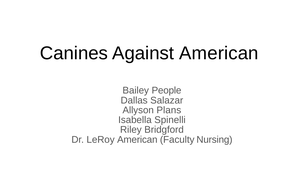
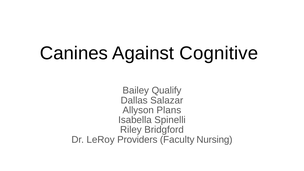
Against American: American -> Cognitive (219, 53)
People: People -> Qualify (167, 90)
LeRoy American: American -> Providers (137, 140)
